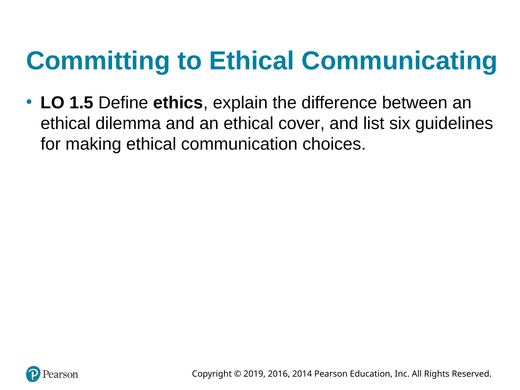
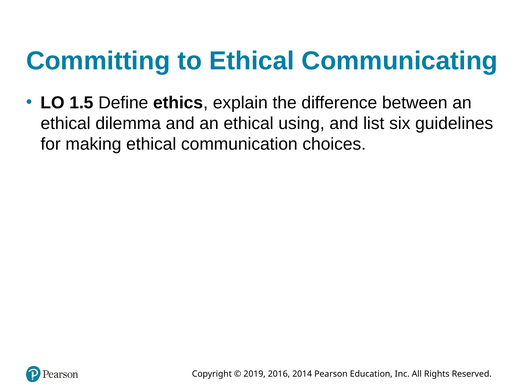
cover: cover -> using (302, 123)
